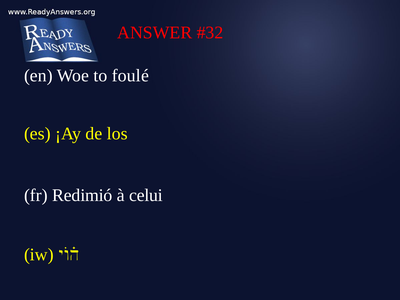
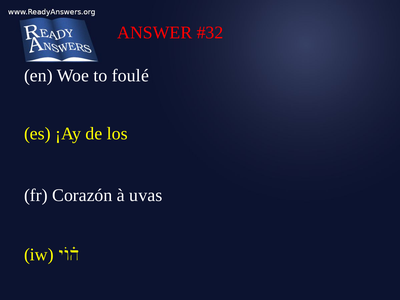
Redimió: Redimió -> Corazón (82, 195)
celui: celui -> uvas (146, 195)
